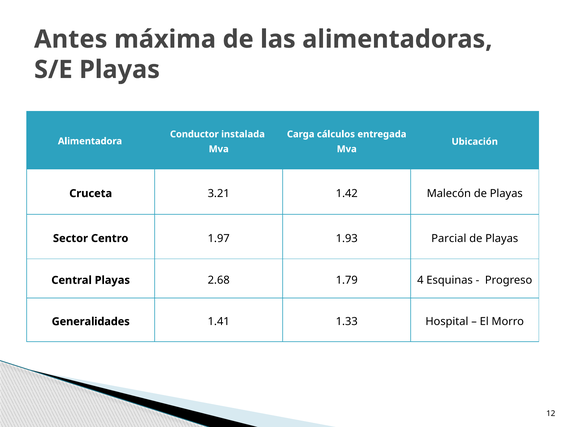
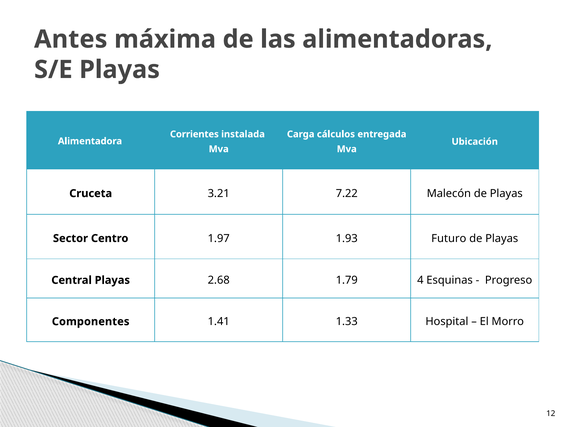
Conductor: Conductor -> Corrientes (194, 134)
1.42: 1.42 -> 7.22 (347, 193)
Parcial: Parcial -> Futuro (449, 238)
Generalidades: Generalidades -> Componentes (91, 321)
